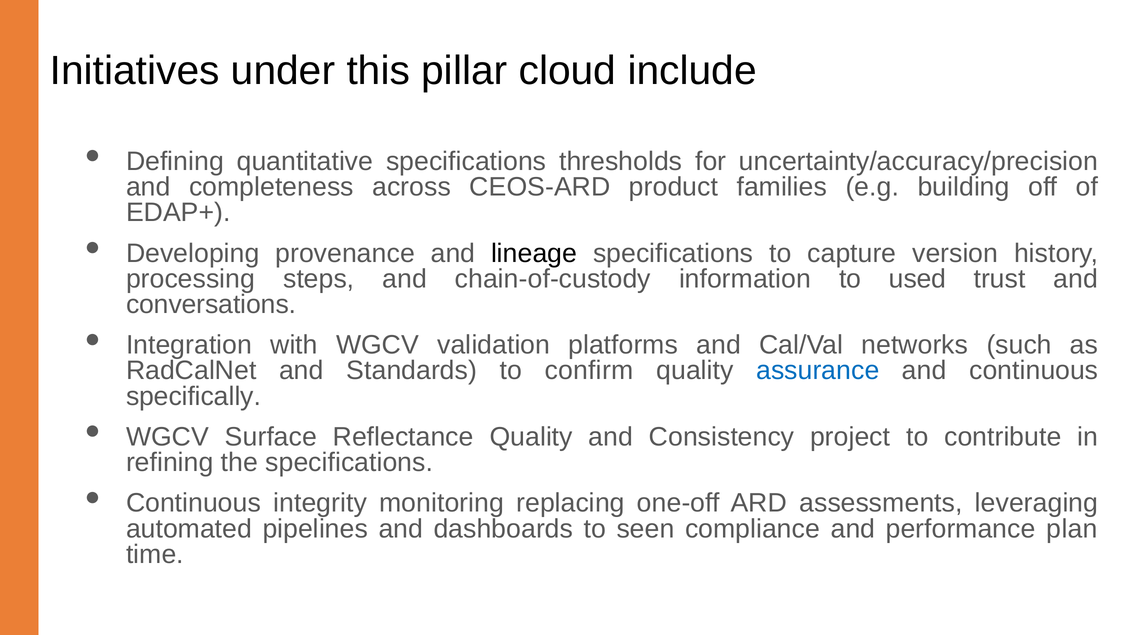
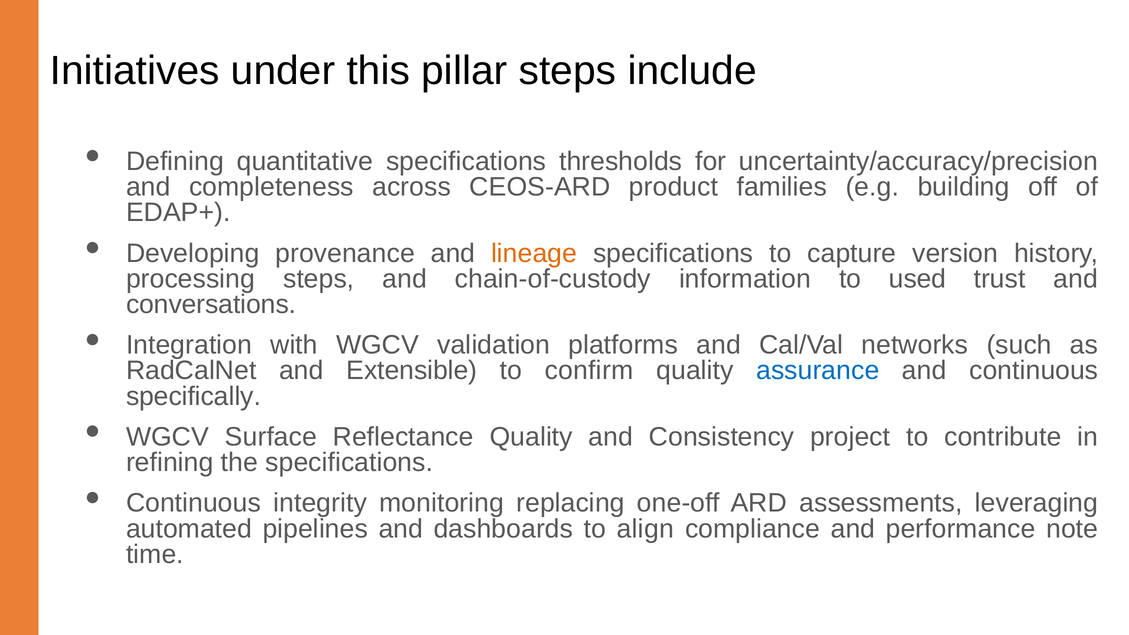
pillar cloud: cloud -> steps (567, 71)
lineage colour: black -> orange (534, 253)
Standards: Standards -> Extensible (412, 371)
seen: seen -> align (645, 529)
plan: plan -> note (1072, 529)
